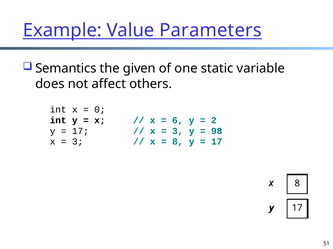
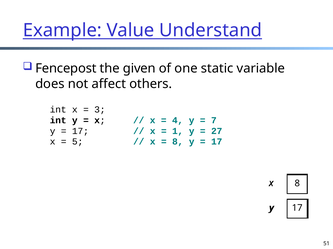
Parameters: Parameters -> Understand (211, 30)
Semantics: Semantics -> Fencepost (66, 69)
0: 0 -> 3 (100, 110)
6: 6 -> 4 (178, 121)
2: 2 -> 7 (214, 121)
3: 3 -> 1 (178, 131)
98: 98 -> 27 (217, 131)
3: 3 -> 5 (78, 142)
